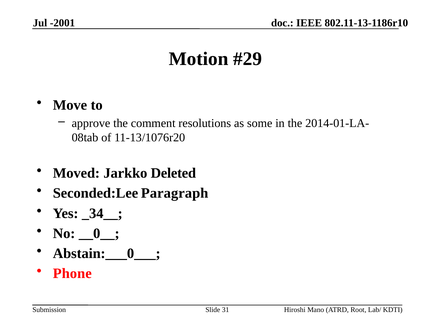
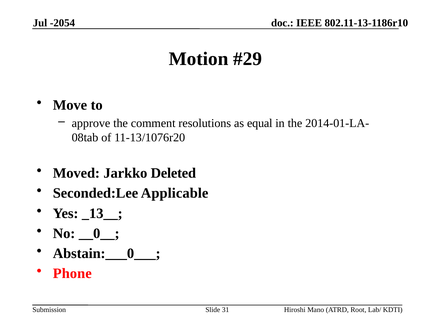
-2001: -2001 -> -2054 (62, 23)
some: some -> equal (260, 123)
Paragraph: Paragraph -> Applicable (175, 193)
_34__: _34__ -> _13__ (102, 213)
